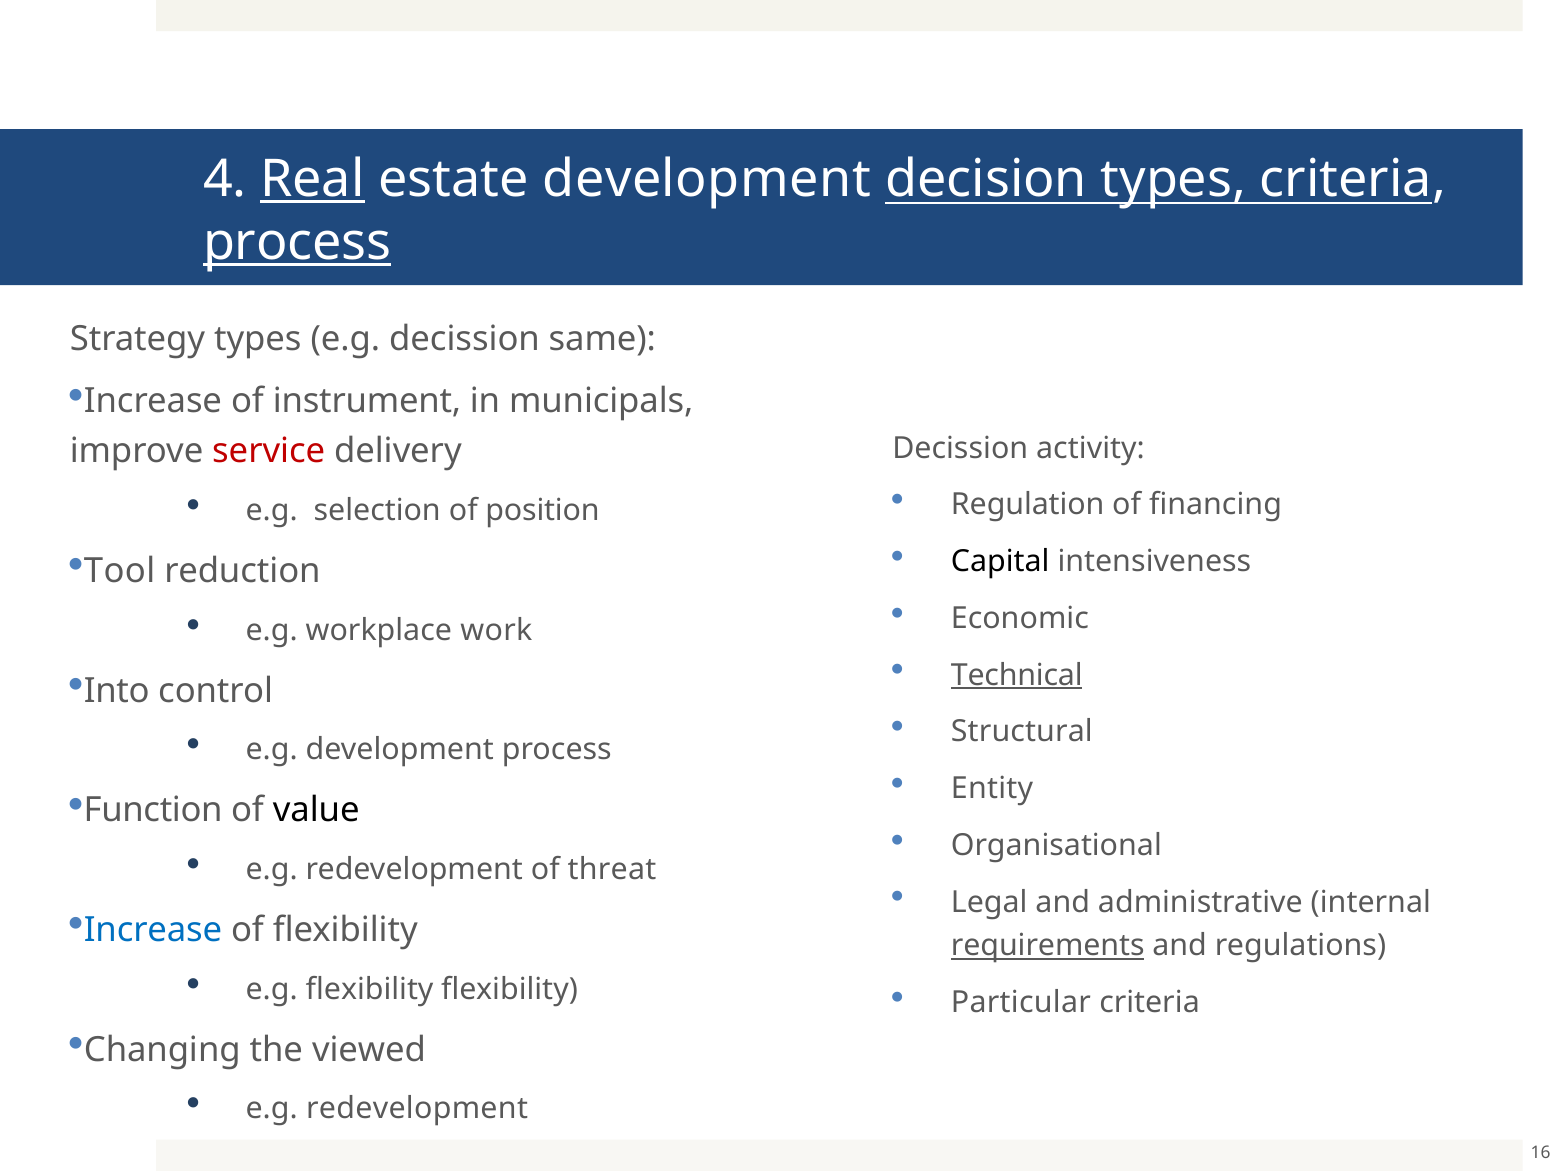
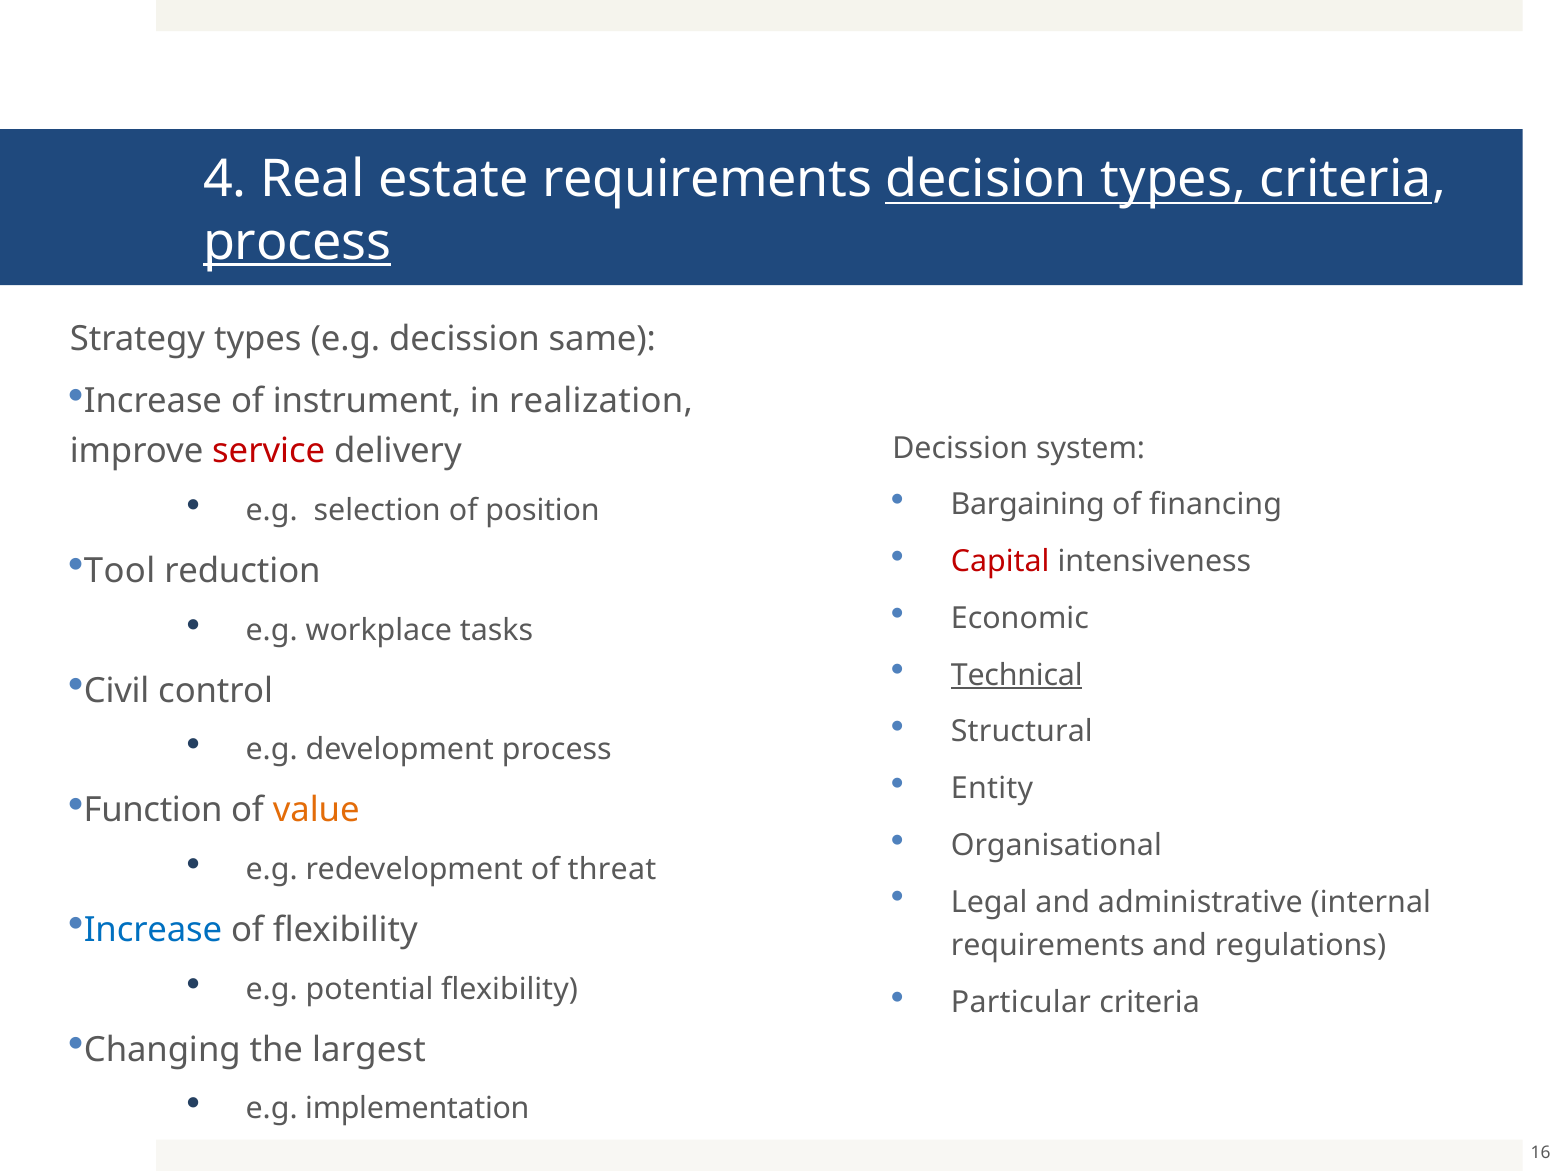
Real underline: present -> none (312, 180)
estate development: development -> requirements (707, 180)
municipals: municipals -> realization (601, 402)
activity: activity -> system (1091, 448)
Regulation: Regulation -> Bargaining (1028, 505)
Capital colour: black -> red (1000, 562)
work: work -> tasks (497, 630)
Into: Into -> Civil (117, 691)
value colour: black -> orange (316, 811)
requirements underline: present -> none (1048, 946)
e.g flexibility: flexibility -> potential (370, 990)
viewed: viewed -> largest (369, 1050)
redevelopment: redevelopment -> implementation (417, 1109)
